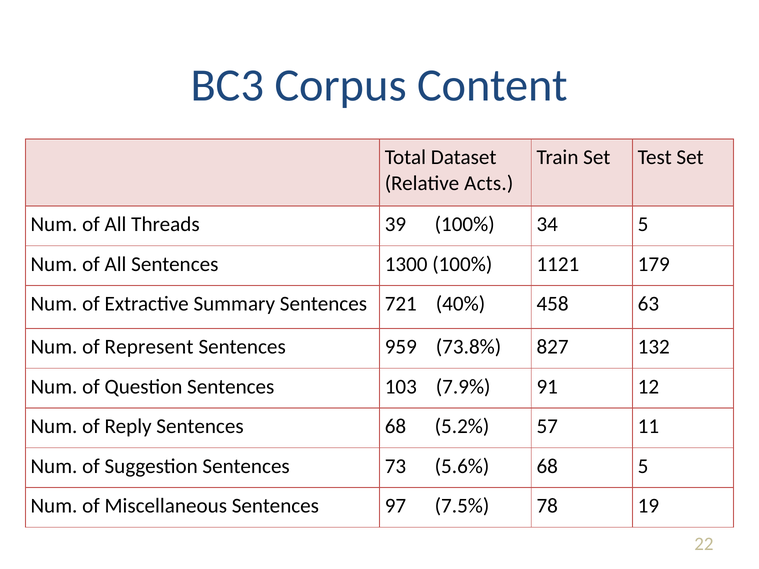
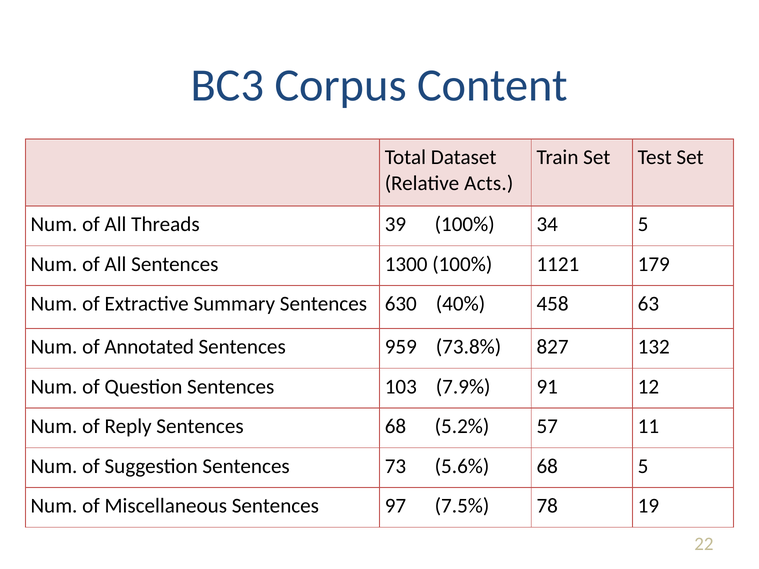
721: 721 -> 630 (401, 304)
Represent: Represent -> Annotated (149, 347)
